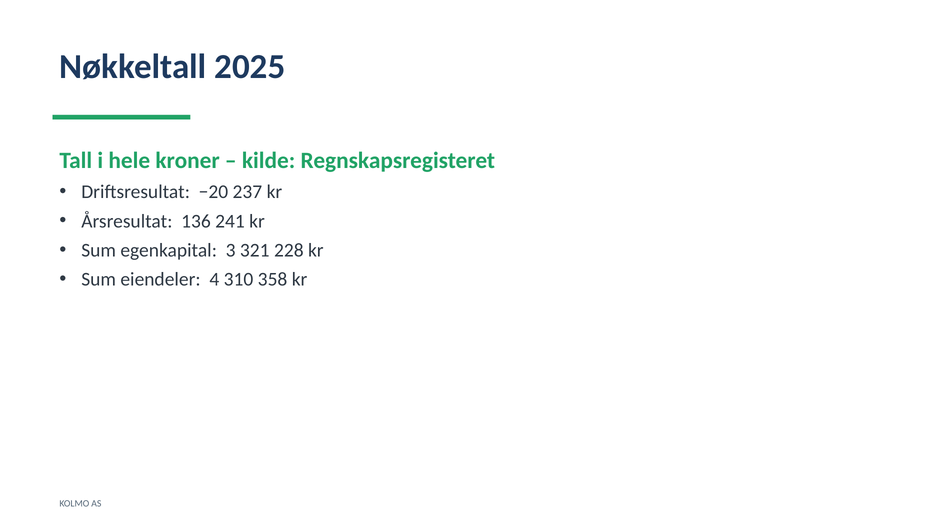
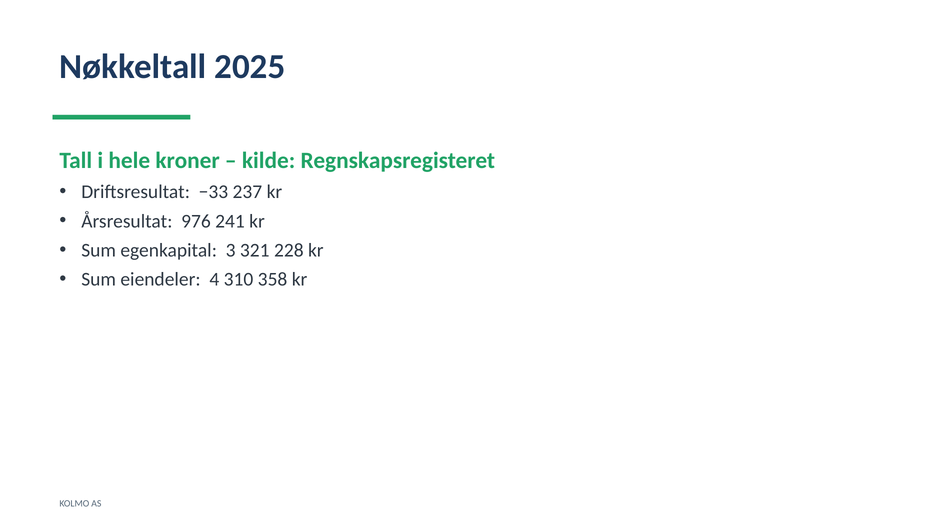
−20: −20 -> −33 (213, 192)
136: 136 -> 976 (196, 221)
